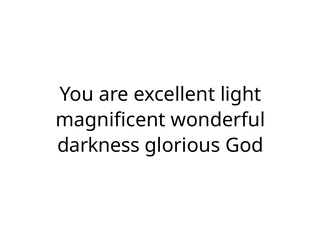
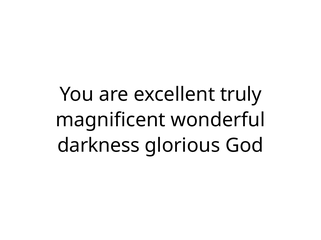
light: light -> truly (241, 95)
